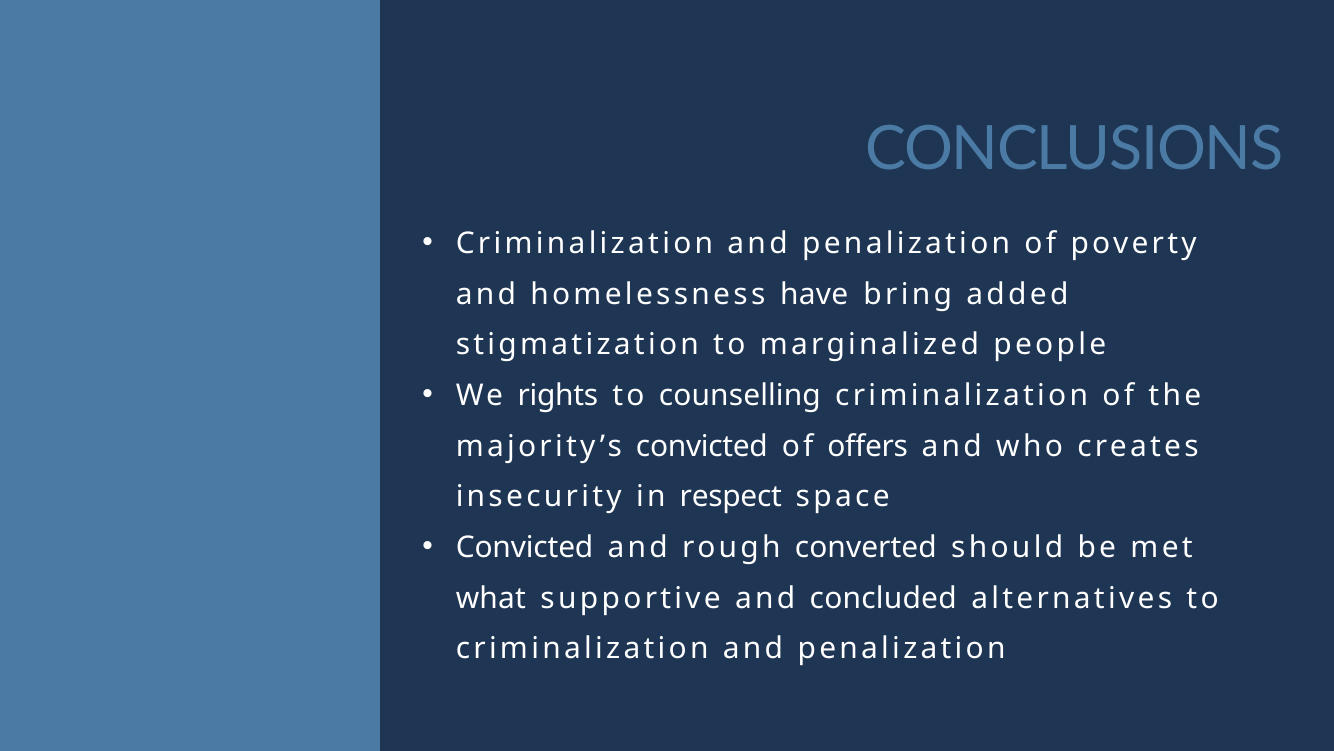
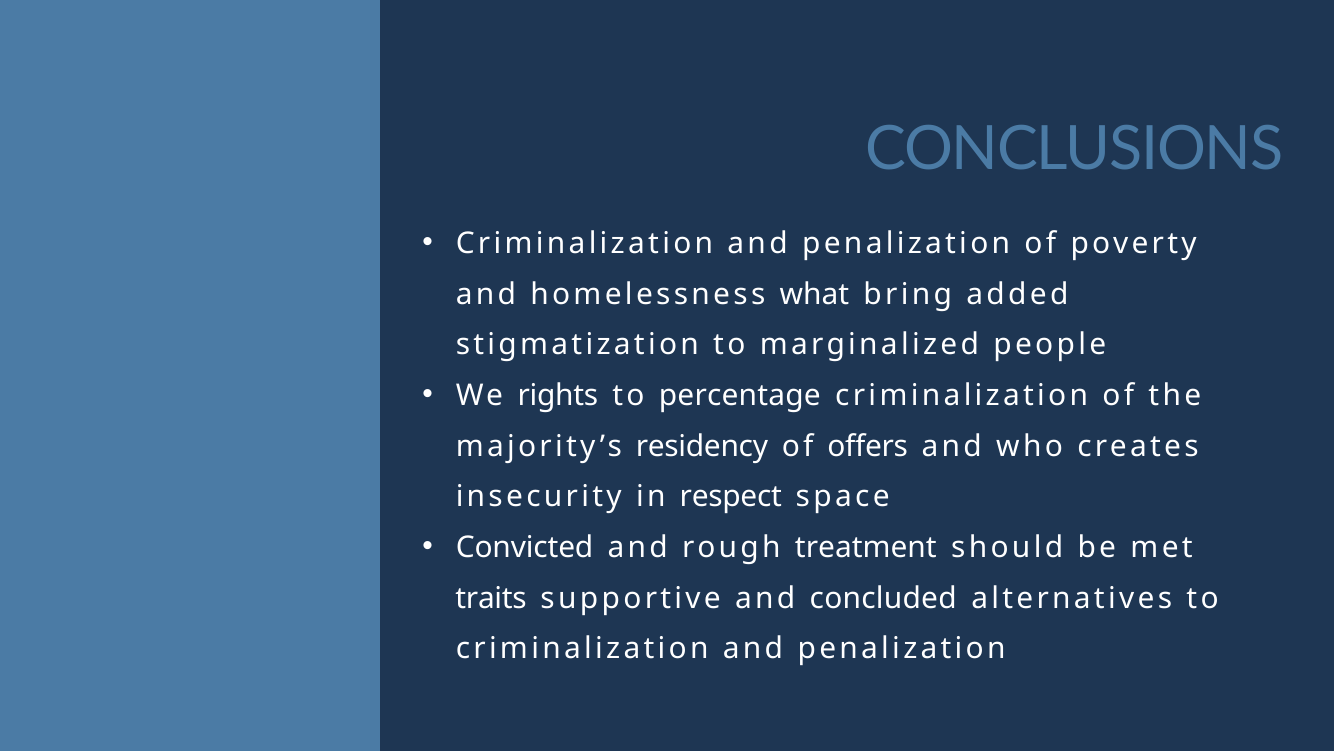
have: have -> what (814, 294)
counselling: counselling -> percentage (740, 395)
majority’s convicted: convicted -> residency (702, 446)
converted: converted -> treatment (866, 547)
what: what -> traits (491, 598)
